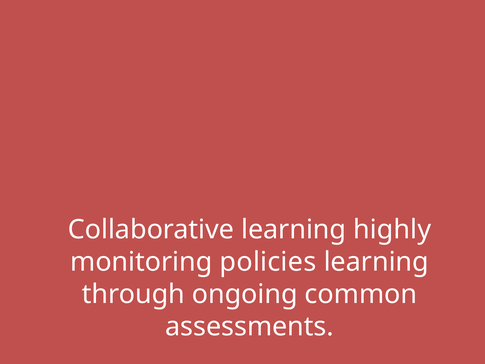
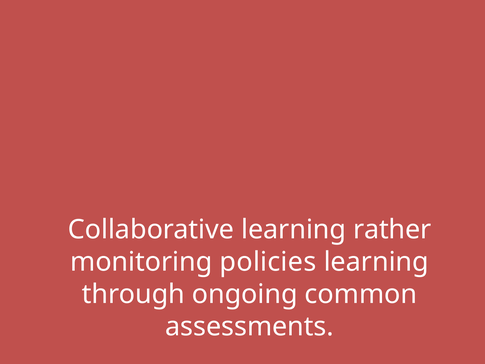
highly: highly -> rather (392, 229)
